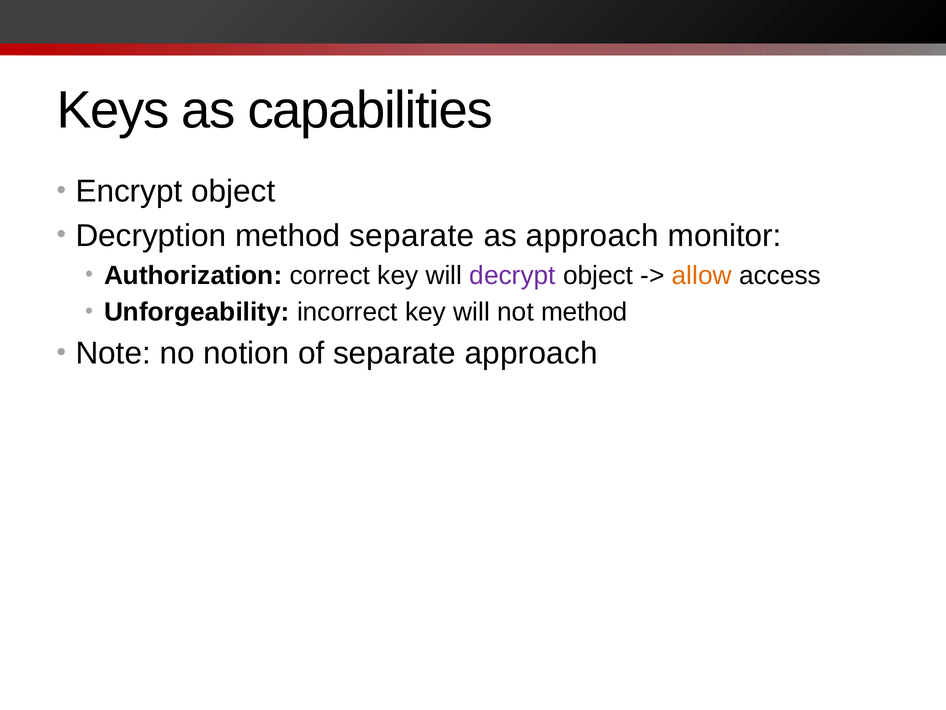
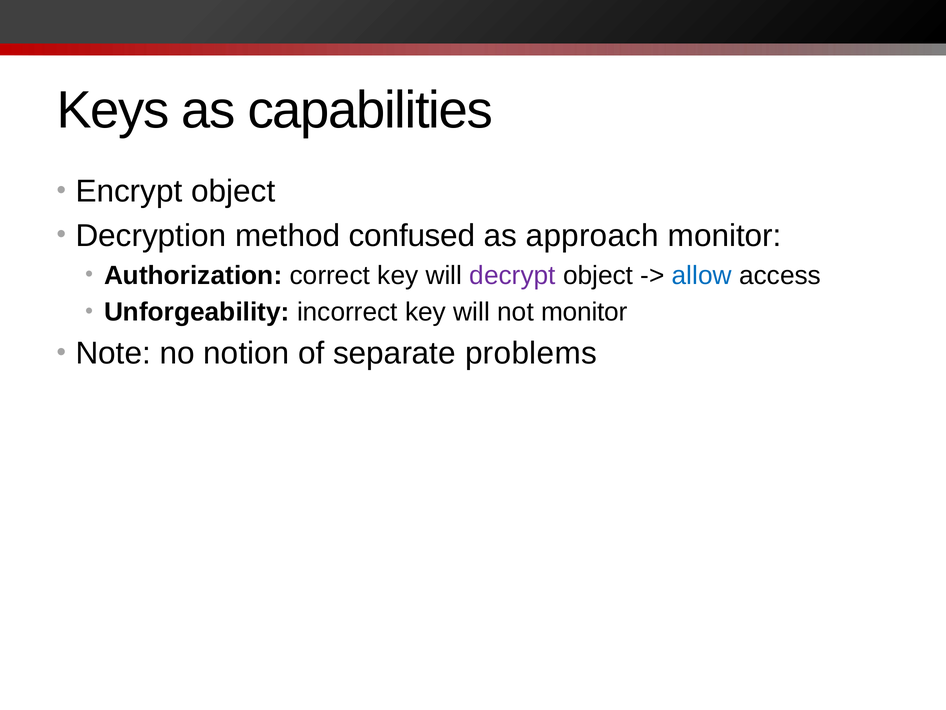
method separate: separate -> confused (412, 236)
allow colour: orange -> blue (702, 275)
not method: method -> monitor (584, 312)
separate approach: approach -> problems (531, 353)
